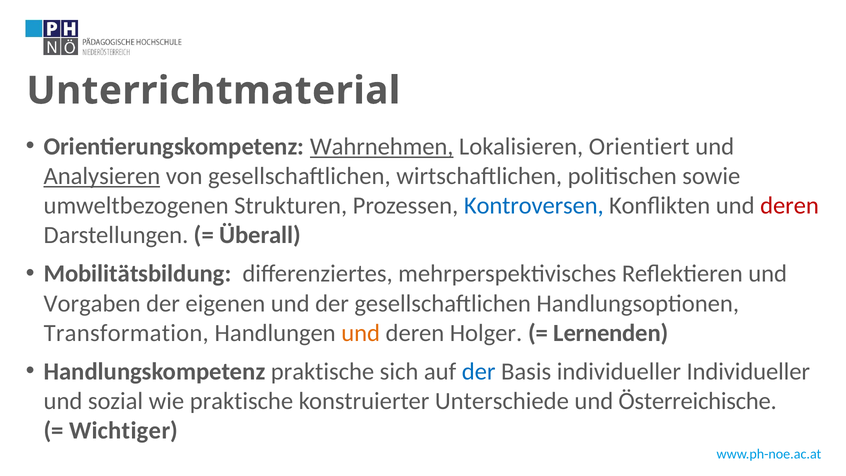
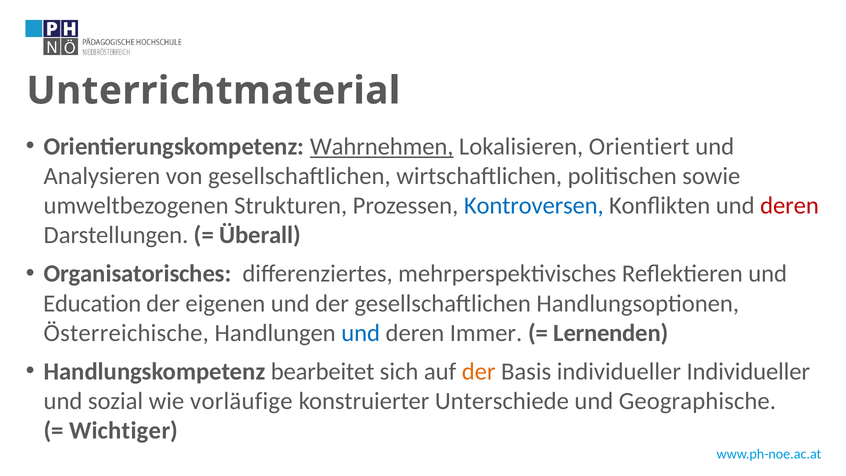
Analysieren underline: present -> none (102, 176)
Mobilitätsbildung: Mobilitätsbildung -> Organisatorisches (137, 274)
Vorgaben: Vorgaben -> Education (92, 303)
Transformation: Transformation -> Österreichische (126, 333)
und colour: orange -> blue (361, 333)
Holger: Holger -> Immer (486, 333)
Handlungskompetenz praktische: praktische -> bearbeitet (323, 371)
der colour: blue -> orange (479, 371)
wie praktische: praktische -> vorläufige (241, 401)
Österreichische: Österreichische -> Geographische (697, 401)
